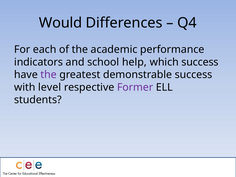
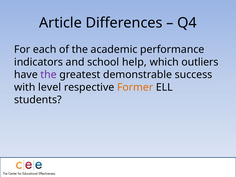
Would: Would -> Article (60, 23)
which success: success -> outliers (200, 62)
Former colour: purple -> orange (135, 87)
